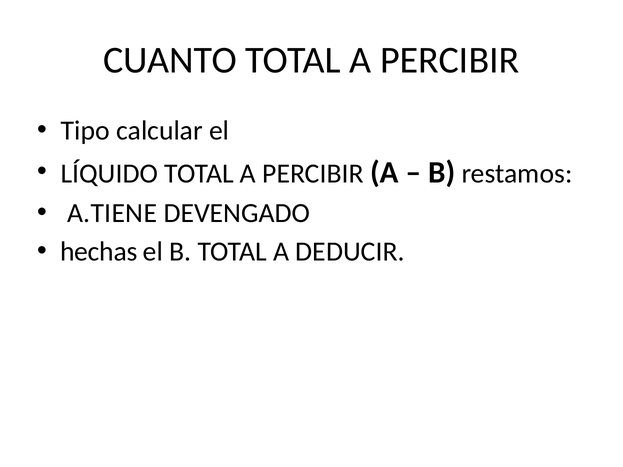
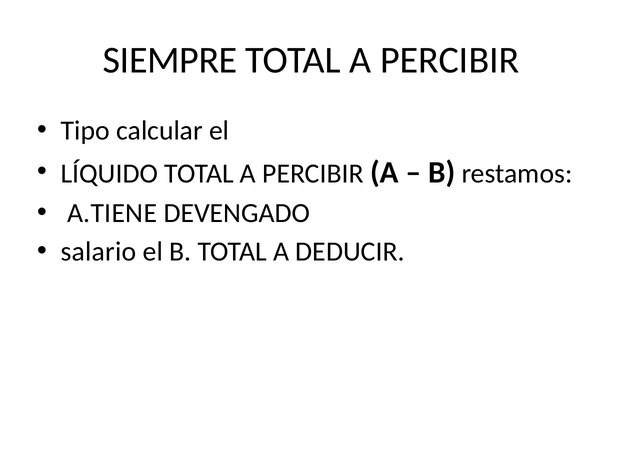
CUANTO: CUANTO -> SIEMPRE (170, 60)
hechas: hechas -> salario (99, 252)
